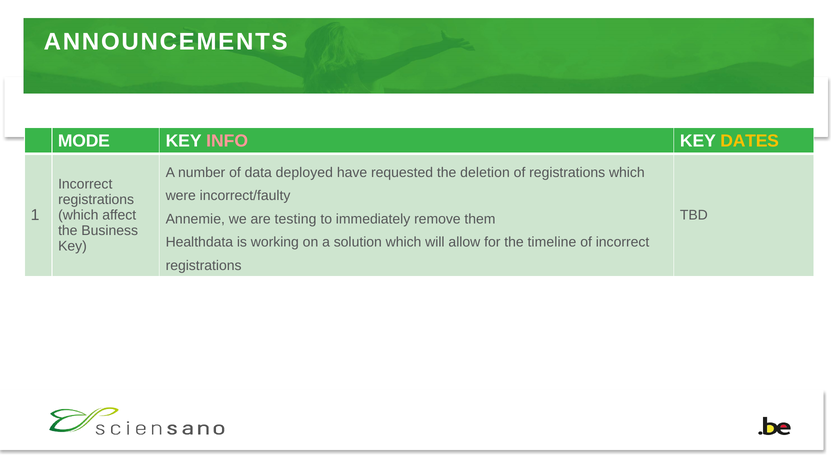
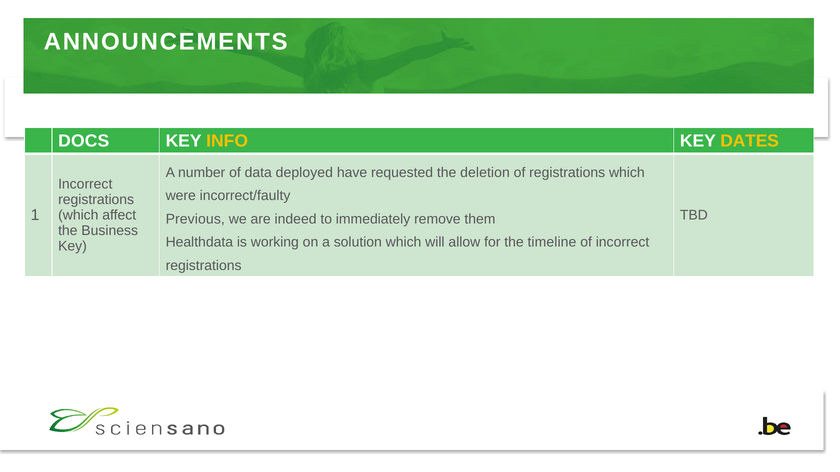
MODE: MODE -> DOCS (84, 141)
INFO colour: pink -> yellow (227, 141)
Annemie: Annemie -> Previous (195, 219)
testing: testing -> indeed (296, 219)
